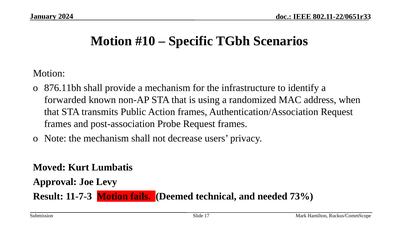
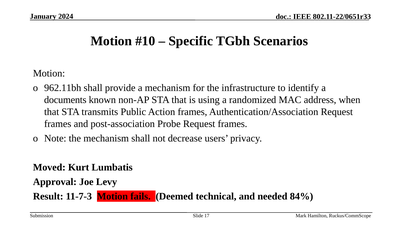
876.11bh: 876.11bh -> 962.11bh (63, 87)
forwarded: forwarded -> documents (65, 99)
73%: 73% -> 84% (302, 196)
